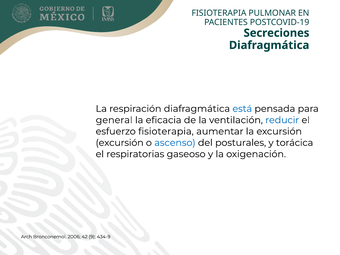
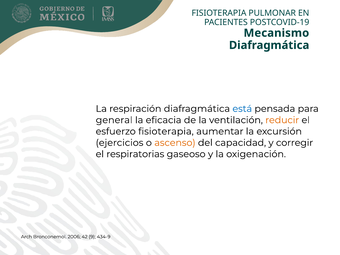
Secreciones: Secreciones -> Mecanismo (276, 33)
reducir colour: blue -> orange (282, 120)
excursión: excursión -> ejercicios (120, 143)
ascenso colour: blue -> orange (175, 143)
posturales: posturales -> capacidad (241, 143)
torácica: torácica -> corregir (295, 143)
